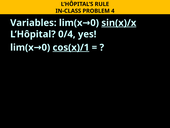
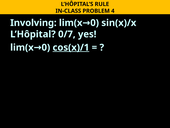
Variables: Variables -> Involving (33, 23)
sin(x)/x underline: present -> none (119, 23)
0/4: 0/4 -> 0/7 (67, 34)
